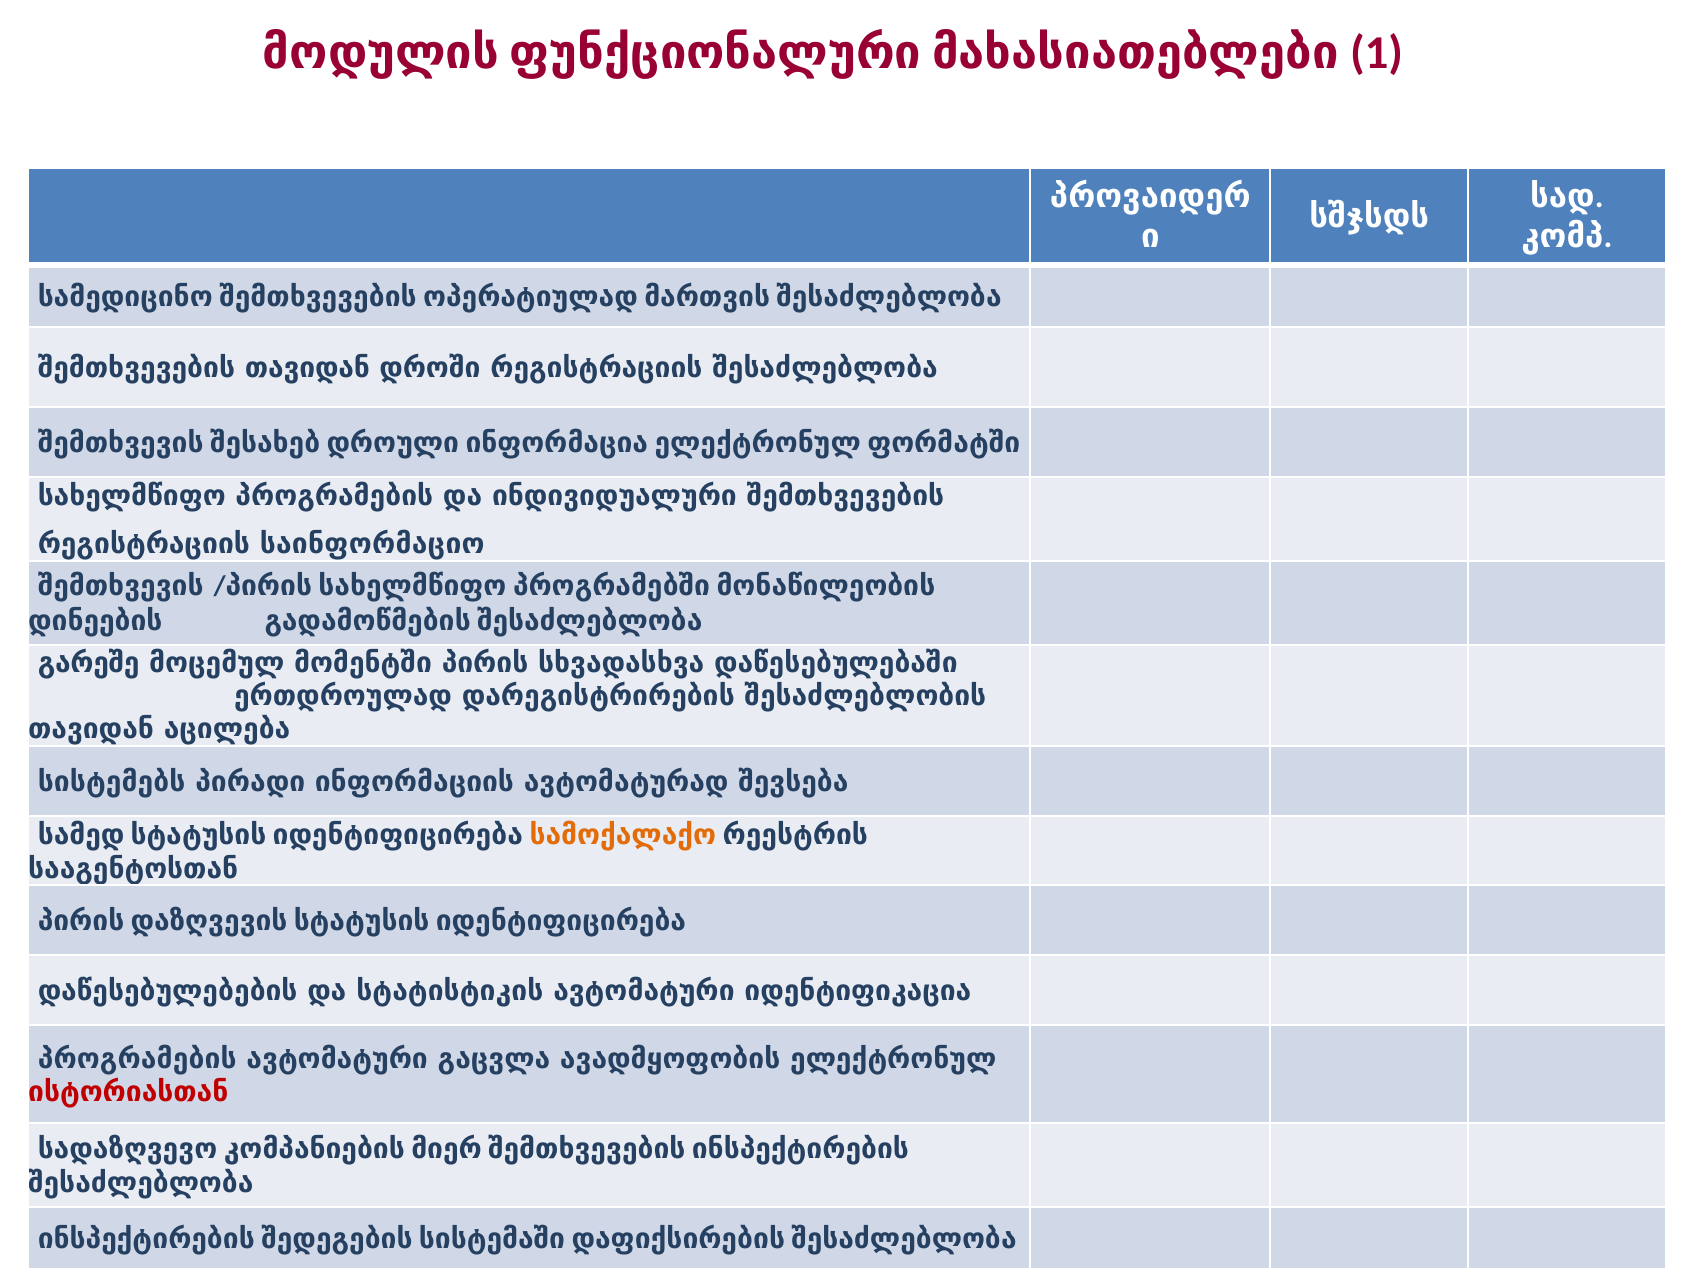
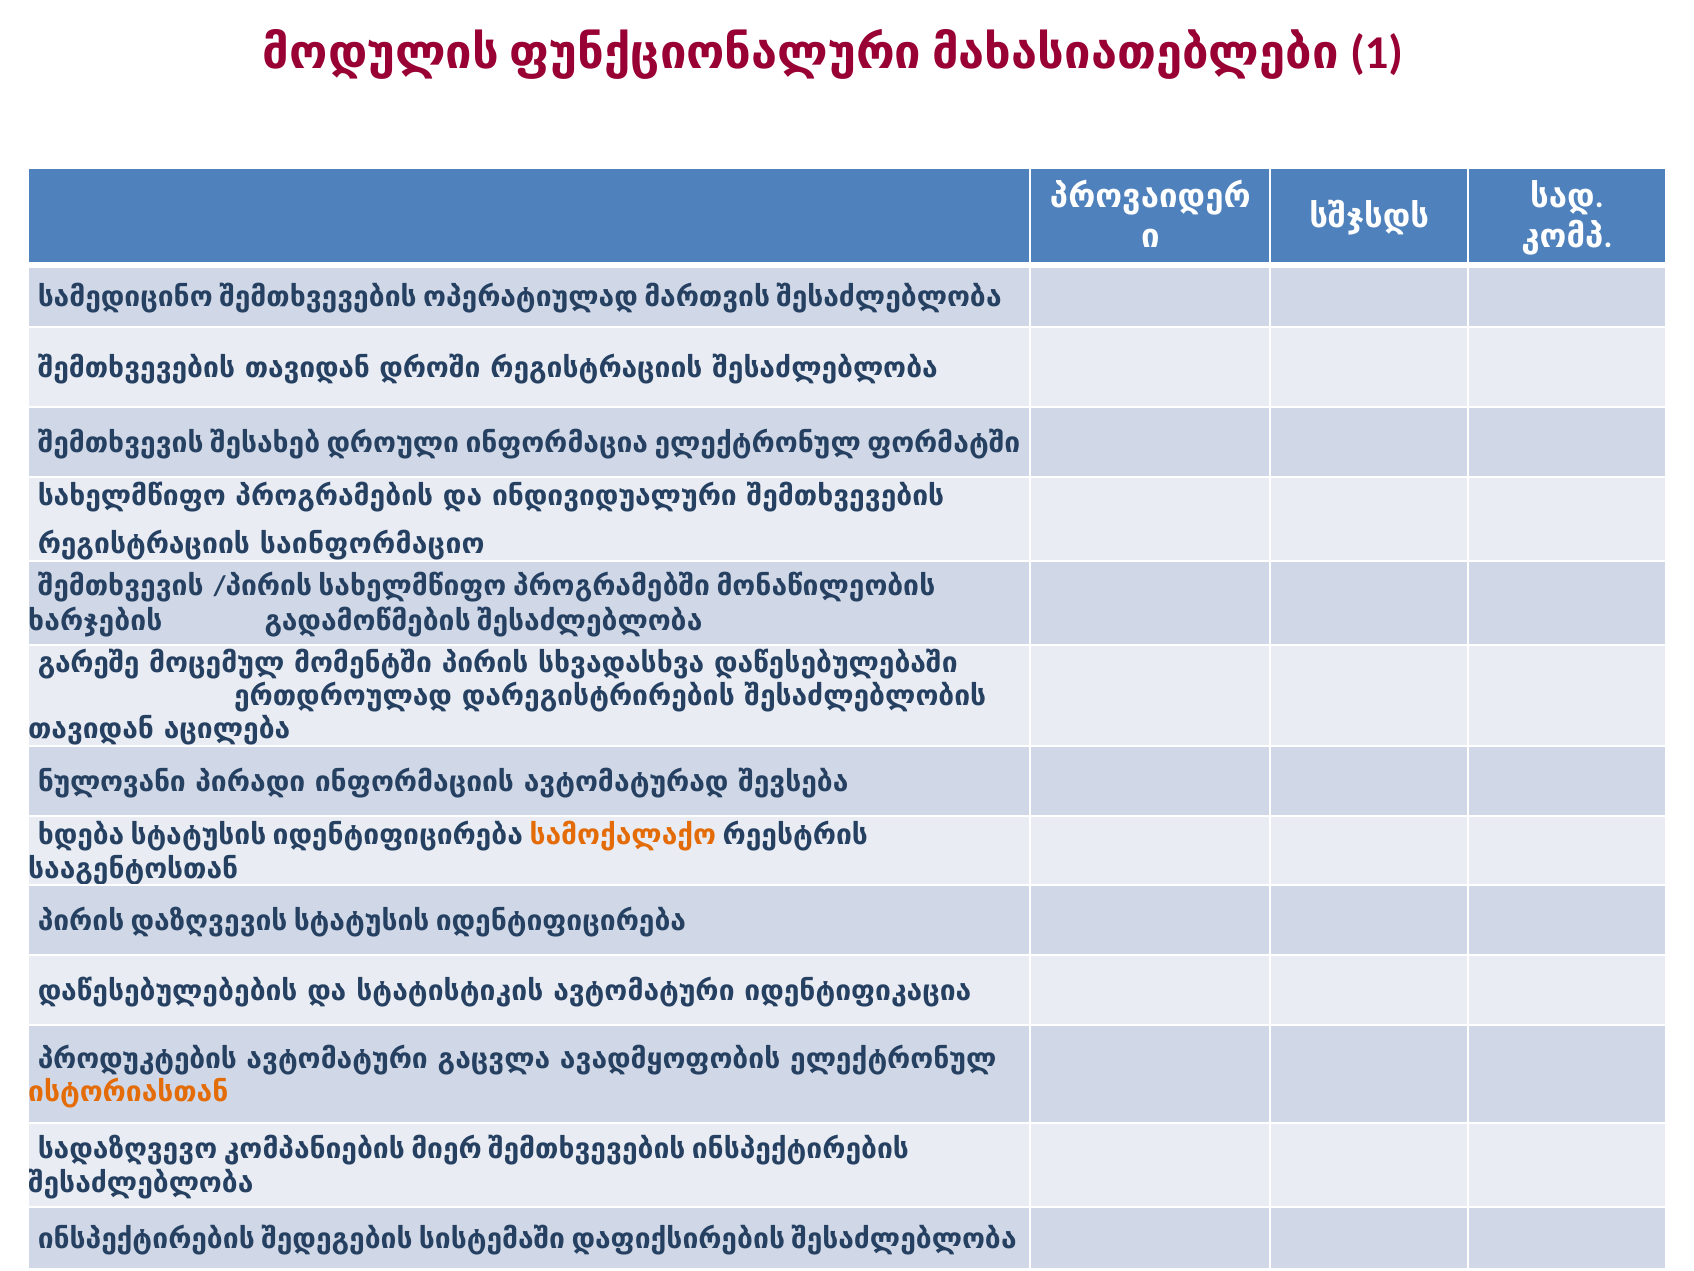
დინეების: დინეების -> ხარჯების (95, 621)
სისტემებს: სისტემებს -> ნულოვანი (112, 782)
სამედ: სამედ -> ხდება (81, 835)
პროგრამების: პროგრამების -> პროდუკტების (137, 1058)
ისტორიასთან colour: red -> orange (128, 1091)
